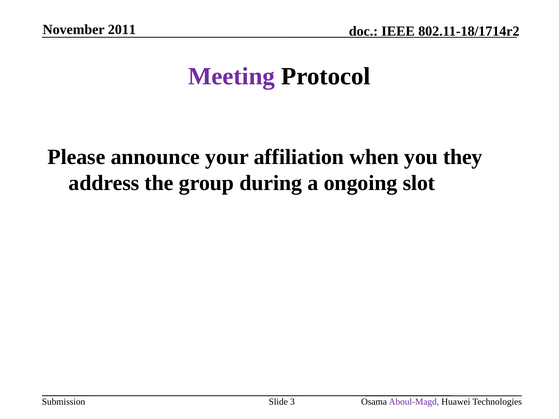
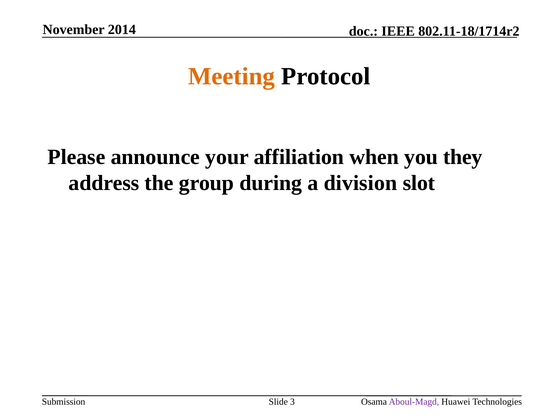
2011: 2011 -> 2014 (122, 30)
Meeting colour: purple -> orange (232, 76)
ongoing: ongoing -> division (360, 183)
